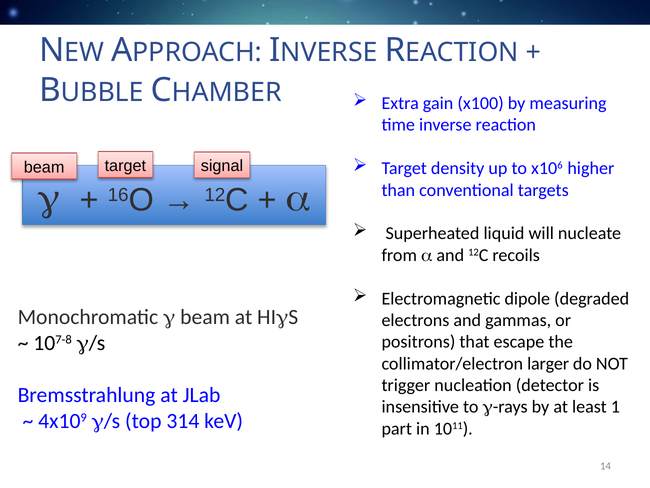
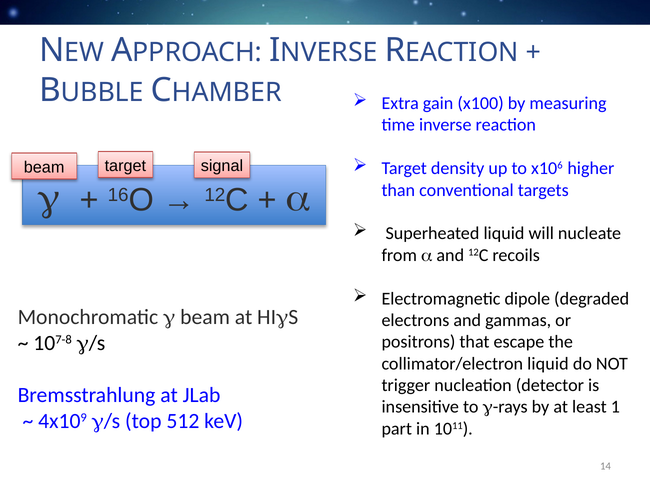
collimator/electron larger: larger -> liquid (548, 363)
314: 314 -> 512 (183, 421)
